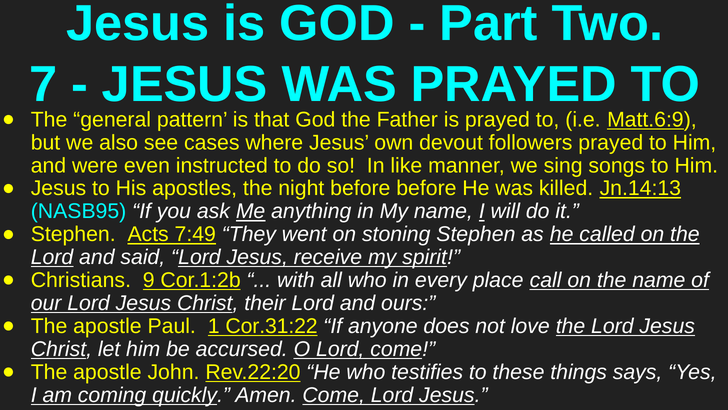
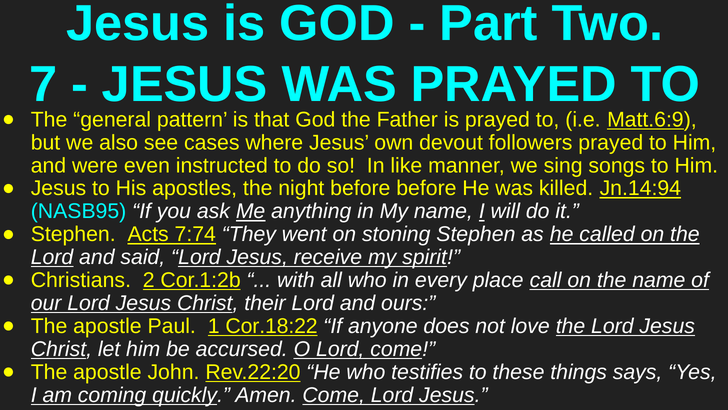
Jn.14:13: Jn.14:13 -> Jn.14:94 (640, 188)
7:49: 7:49 -> 7:74 (195, 234)
9: 9 -> 2 (149, 280)
Cor.31:22: Cor.31:22 -> Cor.18:22 (272, 326)
